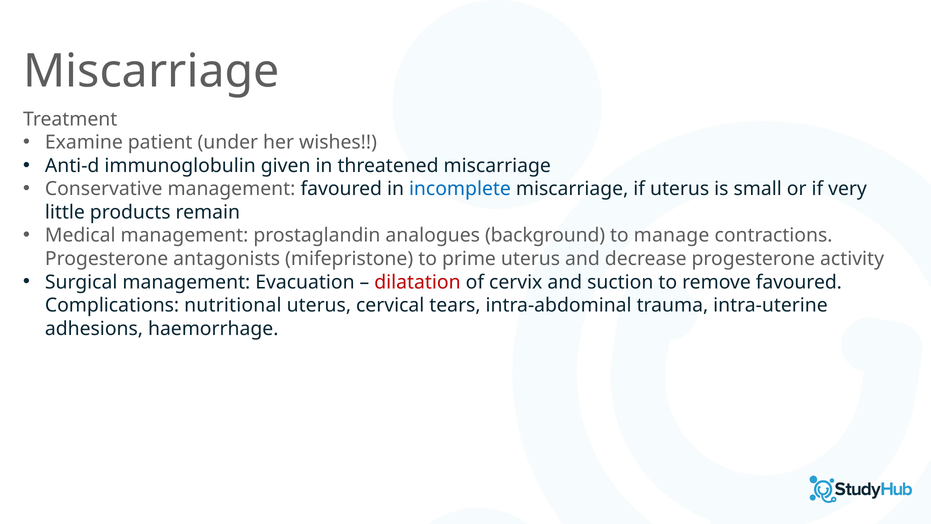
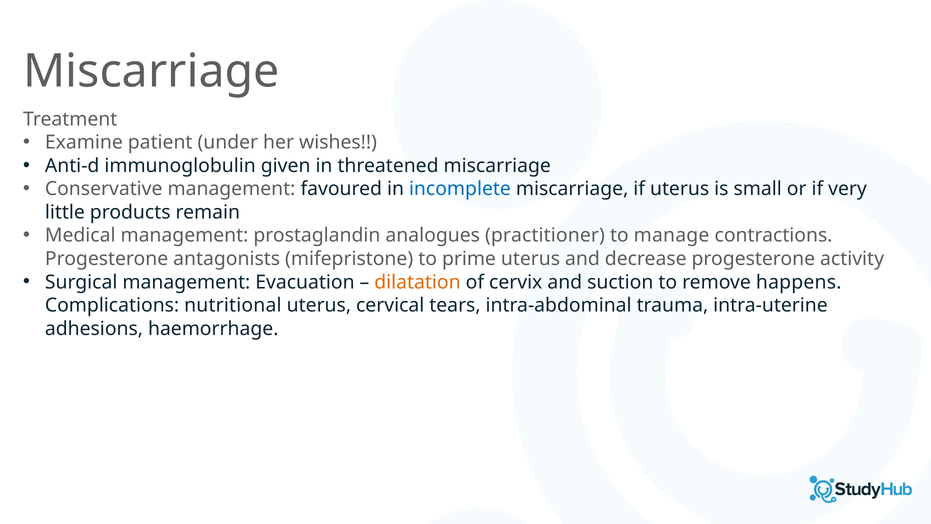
background: background -> practitioner (545, 235)
dilatation colour: red -> orange (417, 282)
remove favoured: favoured -> happens (799, 282)
